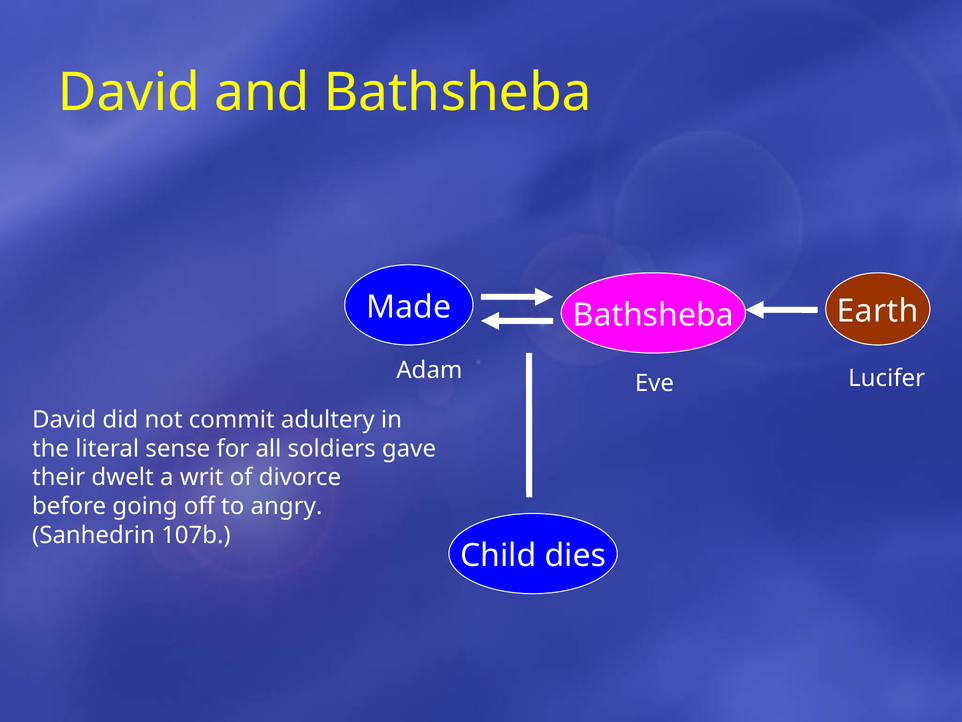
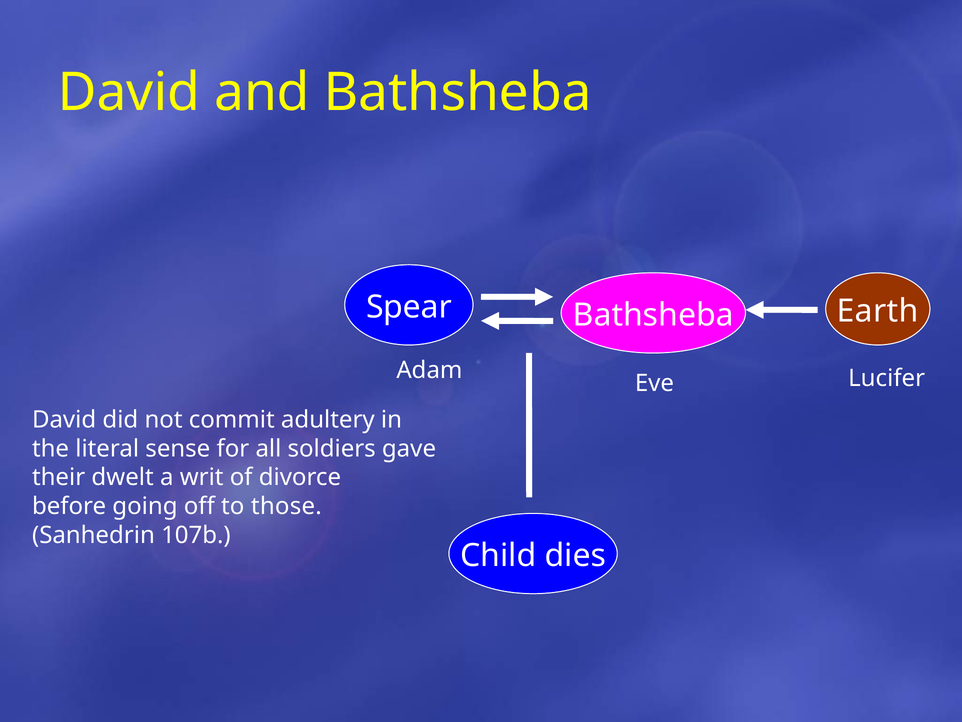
Made: Made -> Spear (409, 307)
angry: angry -> those (286, 506)
